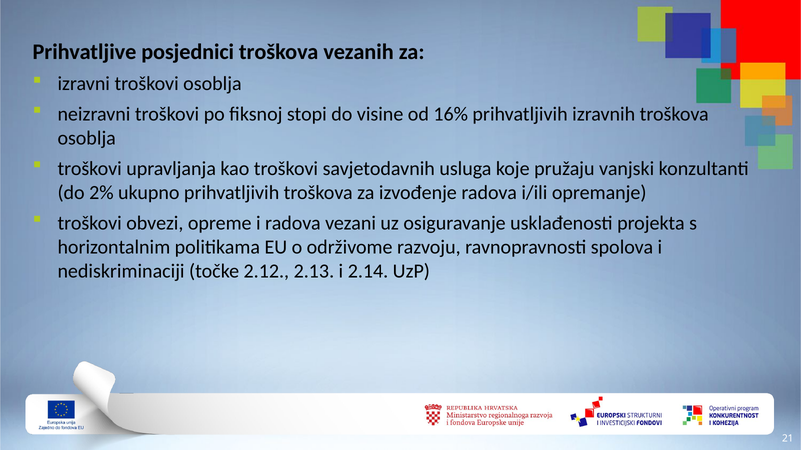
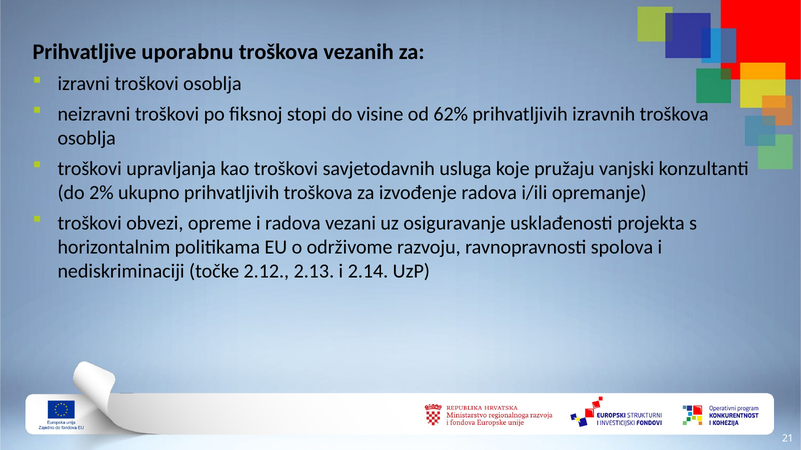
posjednici: posjednici -> uporabnu (188, 52)
16%: 16% -> 62% (451, 114)
